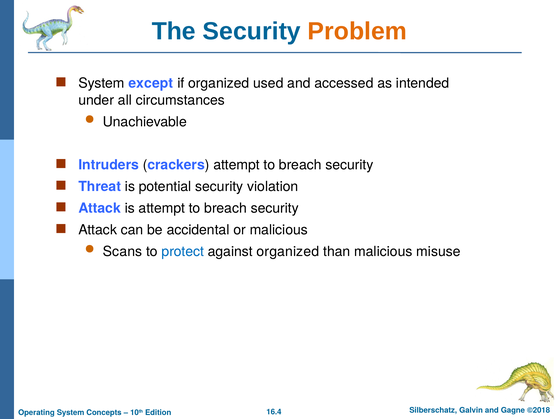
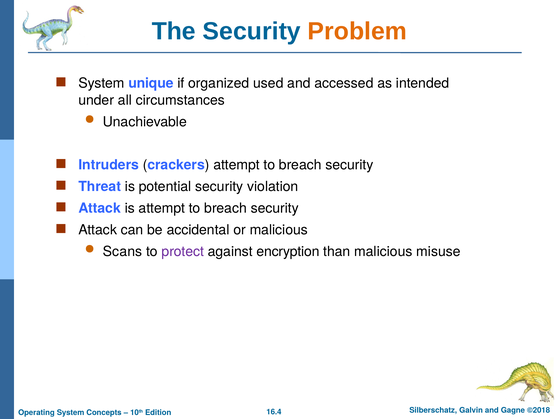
except: except -> unique (151, 83)
protect colour: blue -> purple (183, 252)
against organized: organized -> encryption (288, 252)
